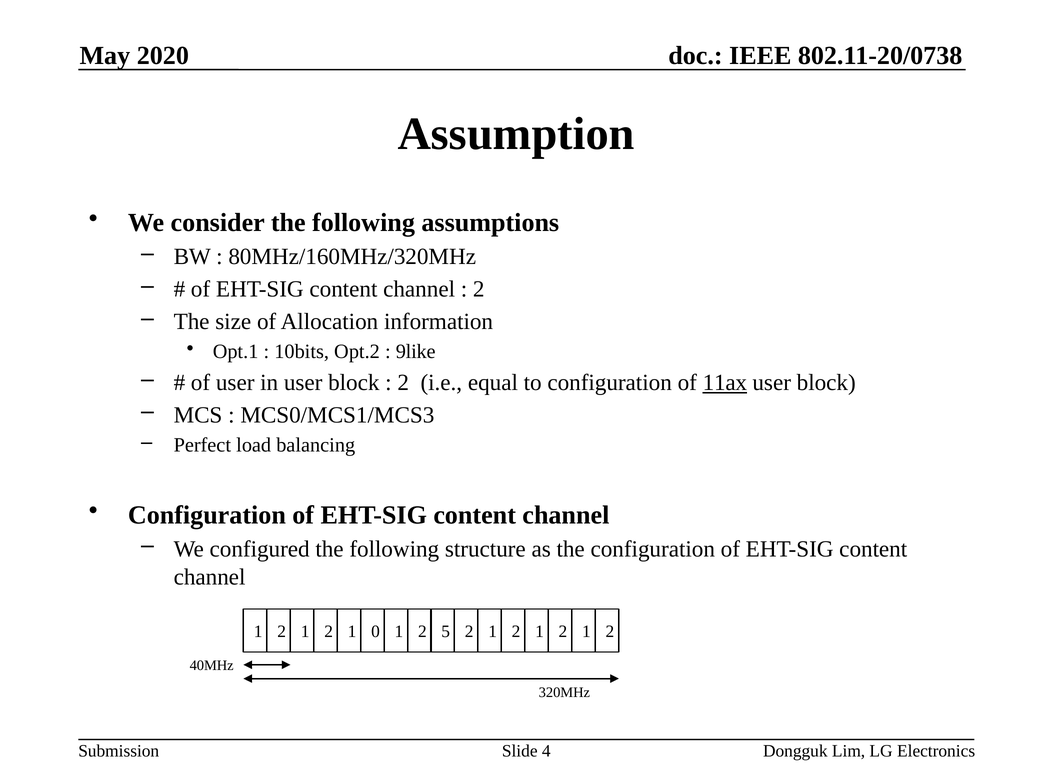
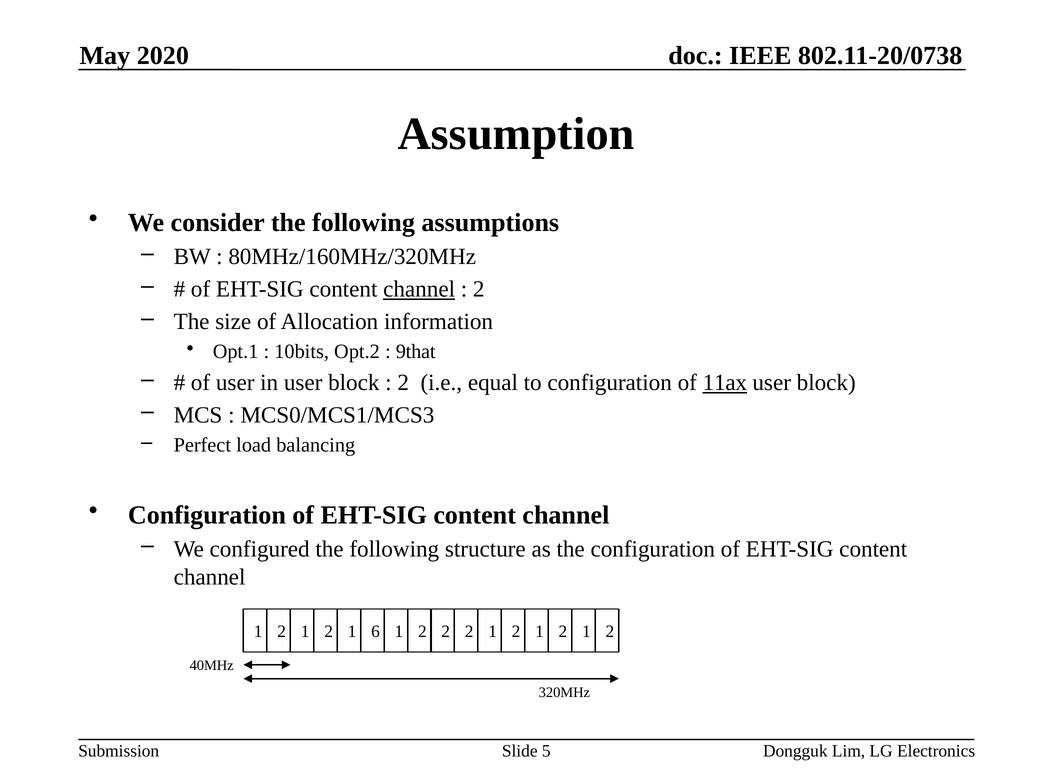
channel underline: none -> present (419, 289)
9like: 9like -> 9that (416, 352)
0: 0 -> 6 (376, 632)
1 2 5: 5 -> 2 (446, 632)
4: 4 -> 5 (546, 751)
